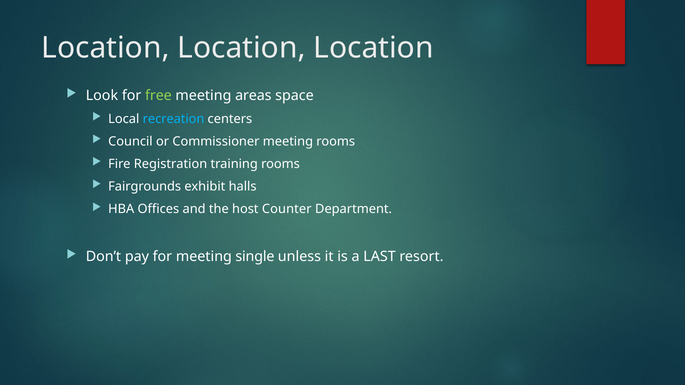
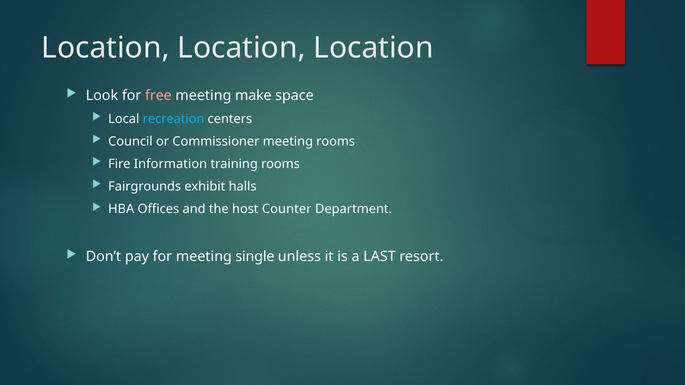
free colour: light green -> pink (158, 96)
areas: areas -> make (253, 96)
Registration: Registration -> Information (170, 164)
